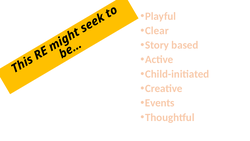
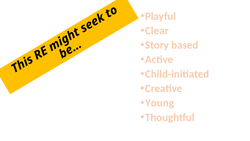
Events: Events -> Young (160, 103)
